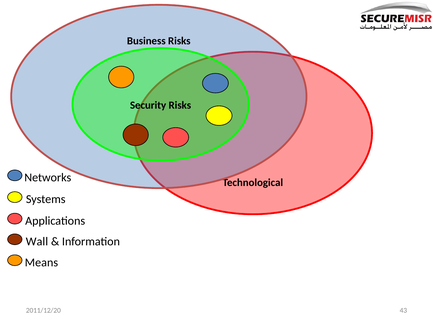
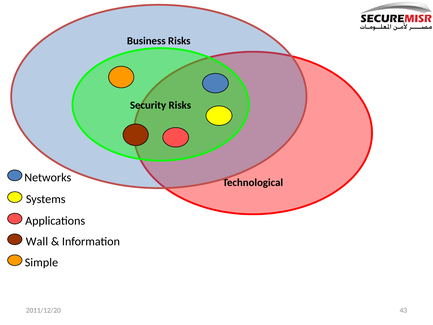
Means: Means -> Simple (41, 262)
